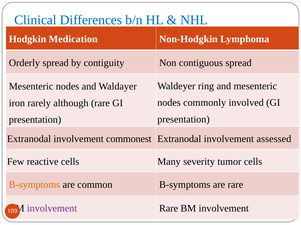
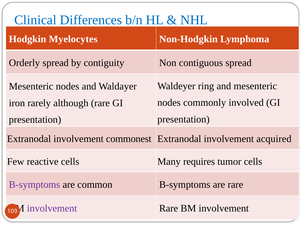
Medication: Medication -> Myelocytes (73, 39)
assessed: assessed -> acquired (274, 139)
severity: severity -> requires (199, 162)
B-symptoms colour: orange -> purple (34, 185)
